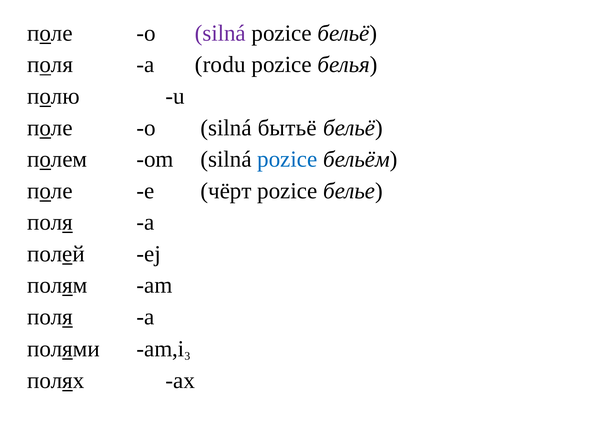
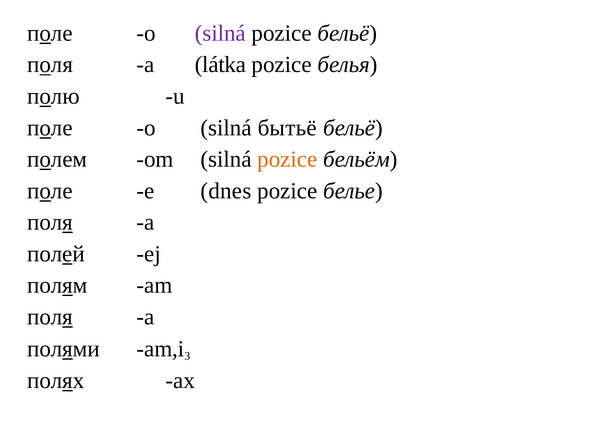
rodu: rodu -> látka (220, 65)
pozice colour: blue -> orange (287, 159)
чёрт: чёрт -> dnes (226, 191)
